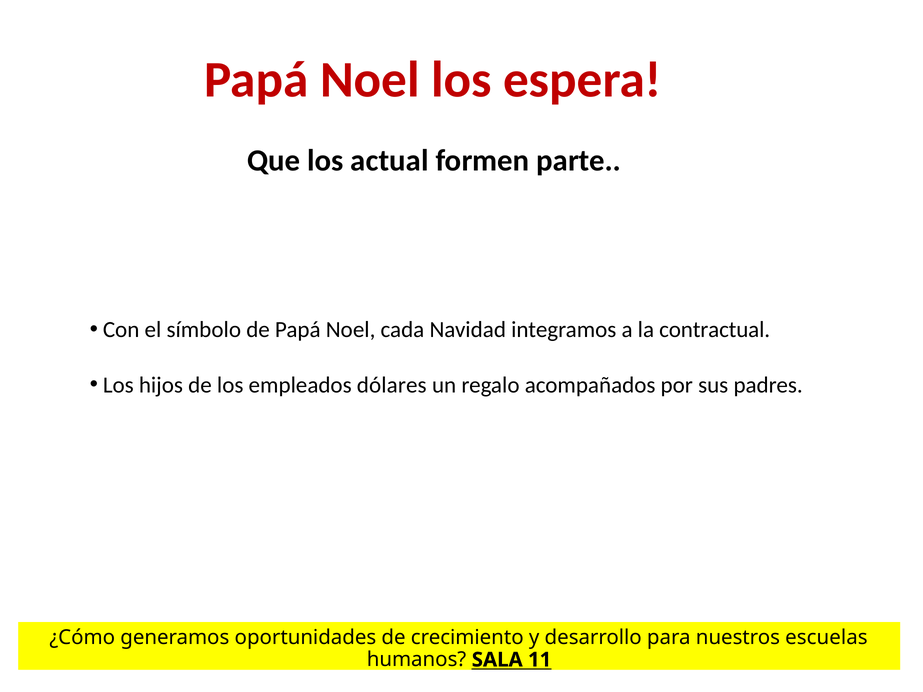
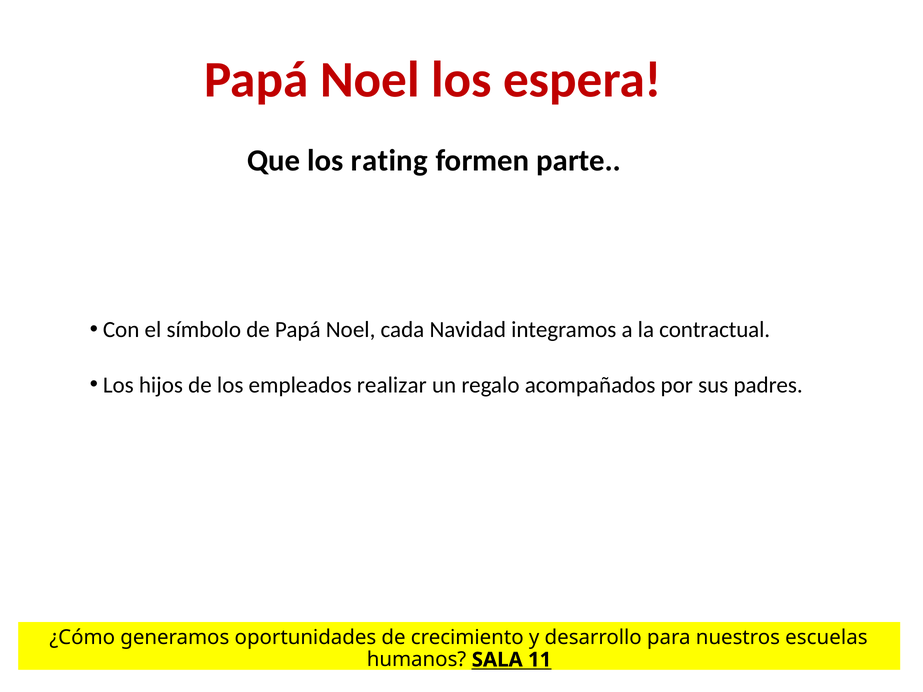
actual: actual -> rating (389, 160)
dólares: dólares -> realizar (392, 385)
